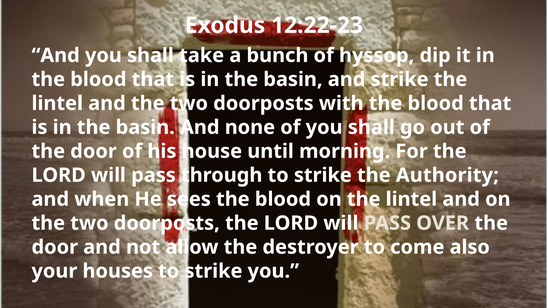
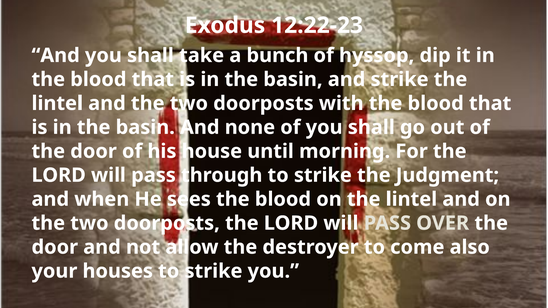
Authority: Authority -> Judgment (447, 175)
